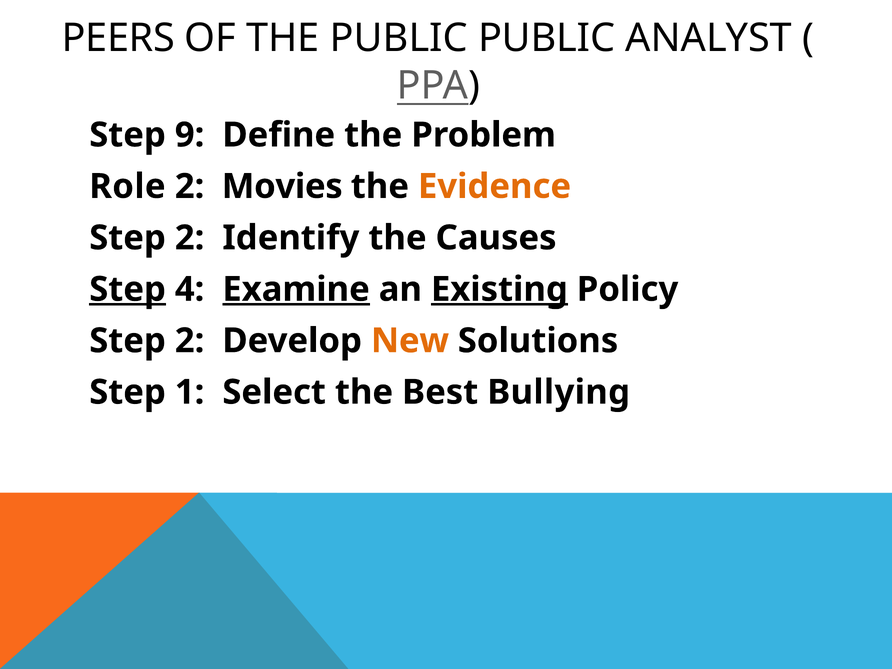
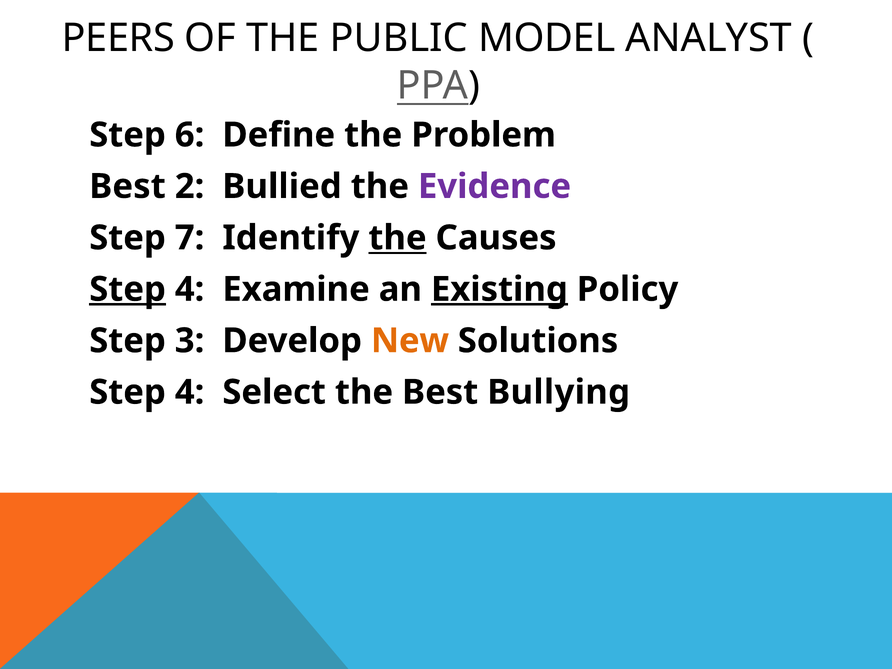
PUBLIC PUBLIC: PUBLIC -> MODEL (547, 38)
9: 9 -> 6 (190, 135)
Role: Role -> Best (127, 186)
Movies: Movies -> Bullied (282, 186)
Evidence colour: orange -> purple (495, 186)
2: 2 -> 7 (190, 238)
the underline: none -> present (397, 238)
Examine underline: present -> none (296, 289)
2: 2 -> 3 (190, 341)
1: 1 -> 4 (190, 392)
